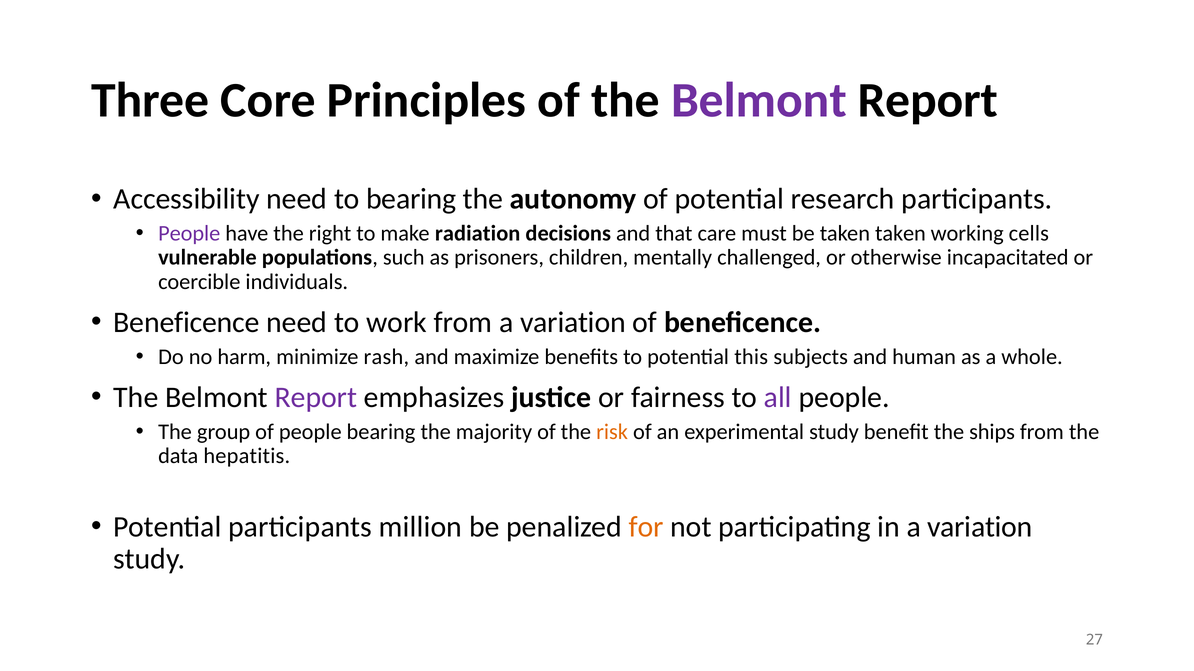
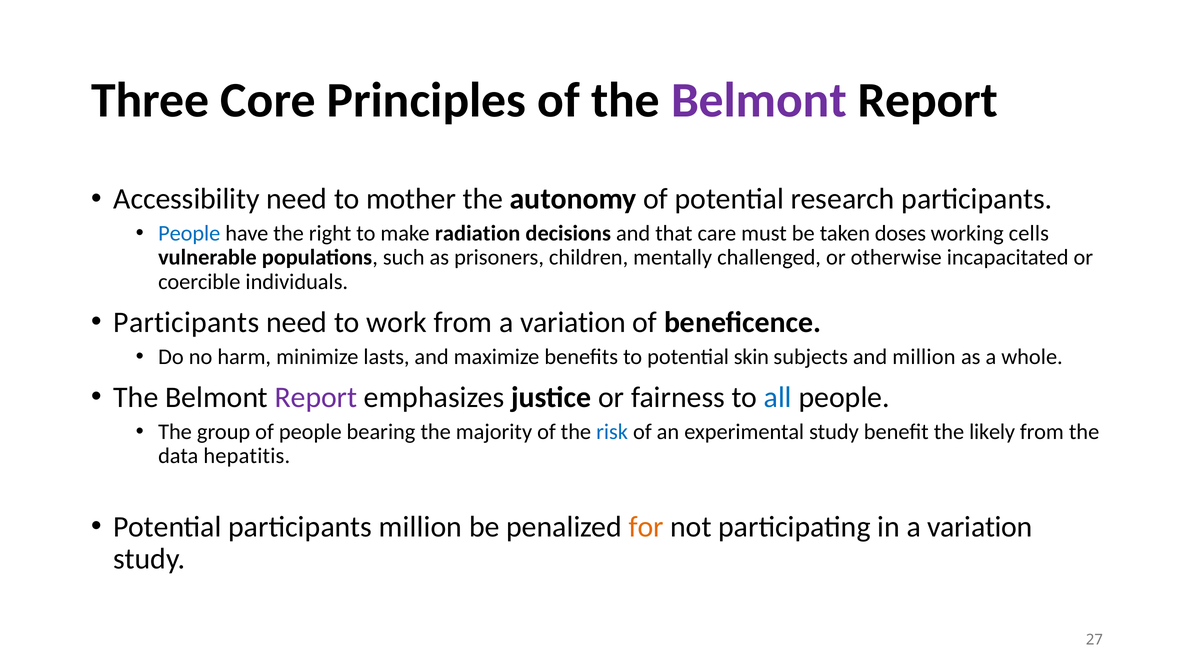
to bearing: bearing -> mother (411, 199)
People colour: purple -> blue (189, 234)
taken taken: taken -> doses (900, 234)
Beneficence: Beneficence -> Participants (186, 323)
rash: rash -> lasts (386, 357)
this: this -> skin (751, 357)
and human: human -> million (924, 357)
all colour: purple -> blue (778, 398)
risk colour: orange -> blue (612, 432)
ships: ships -> likely (992, 432)
